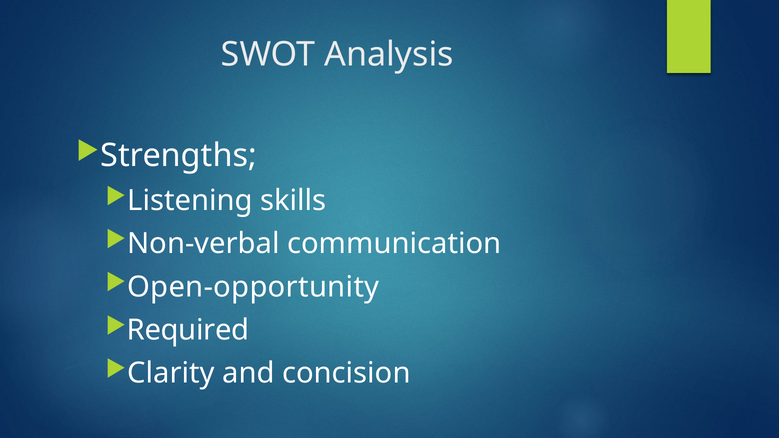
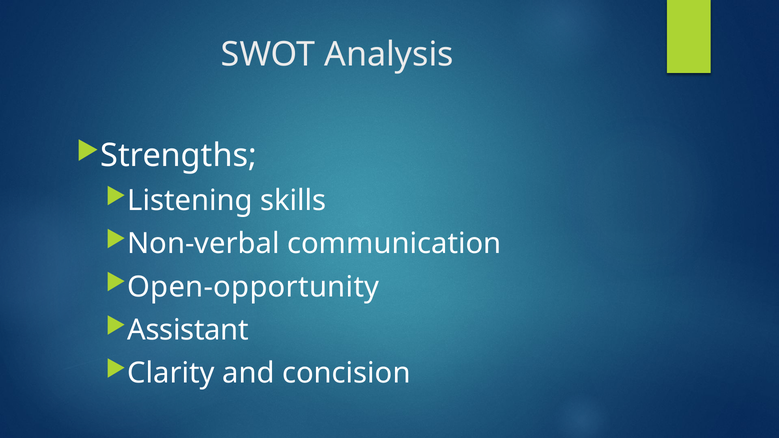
Required: Required -> Assistant (188, 330)
